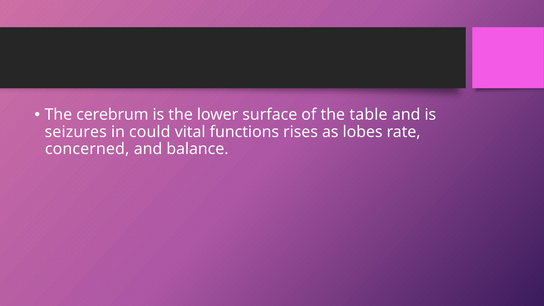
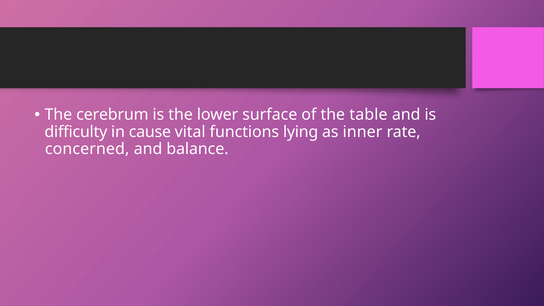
seizures: seizures -> difficulty (76, 132)
could: could -> cause (150, 132)
rises: rises -> lying (301, 132)
lobes: lobes -> inner (363, 132)
